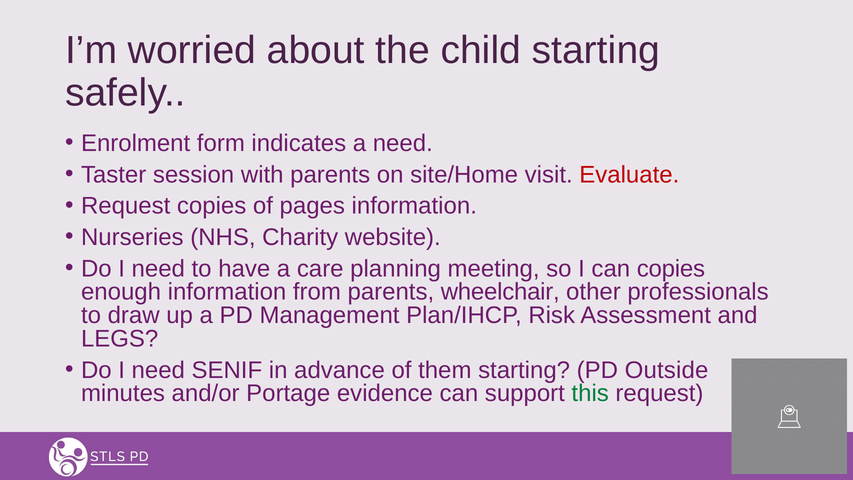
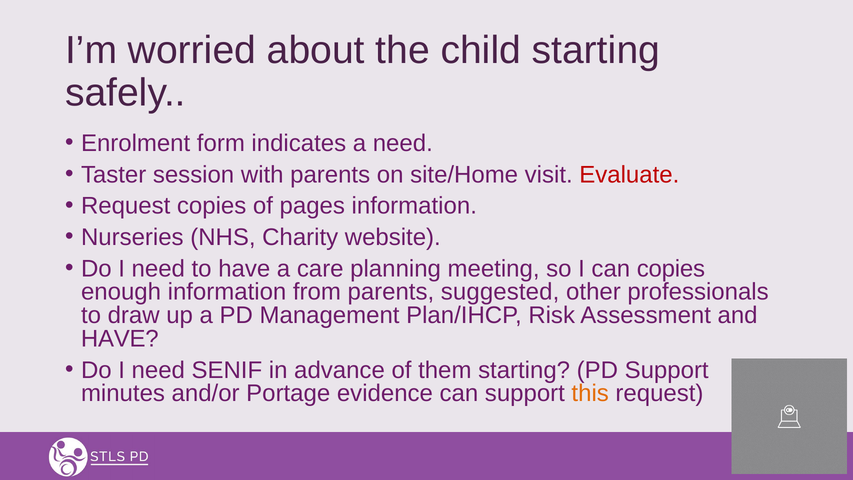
wheelchair: wheelchair -> suggested (500, 292)
LEGS: LEGS -> HAVE (120, 339)
PD Outside: Outside -> Support (667, 370)
this colour: green -> orange (590, 393)
